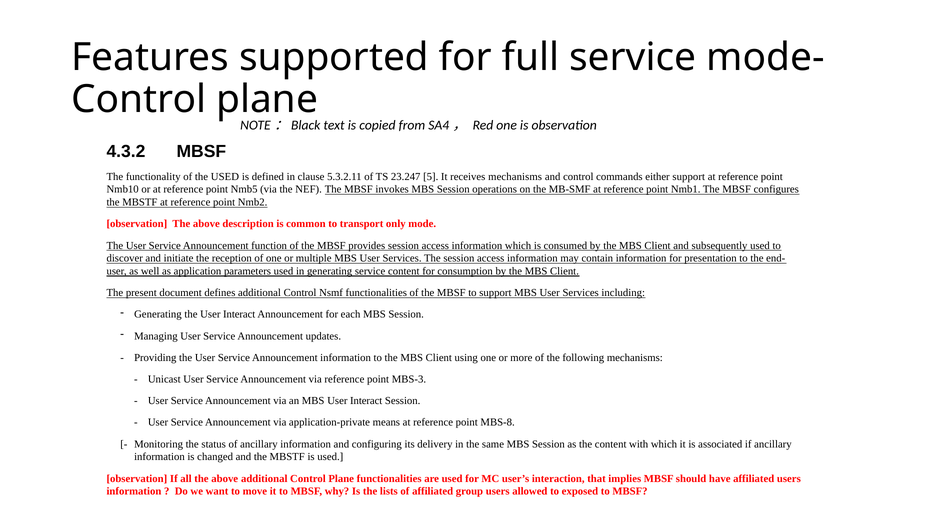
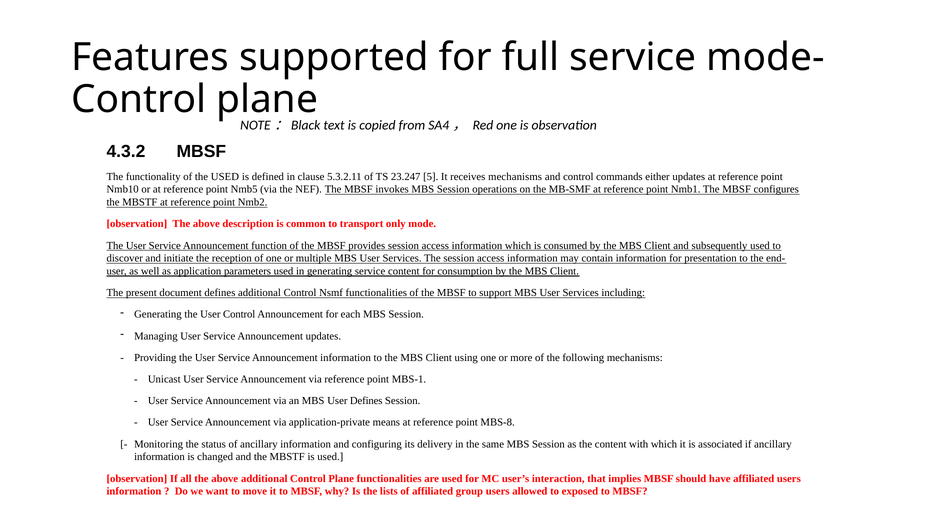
either support: support -> updates (689, 177)
the User Interact: Interact -> Control (239, 315)
MBS-3: MBS-3 -> MBS-1 (409, 379)
MBS User Interact: Interact -> Defines (366, 401)
